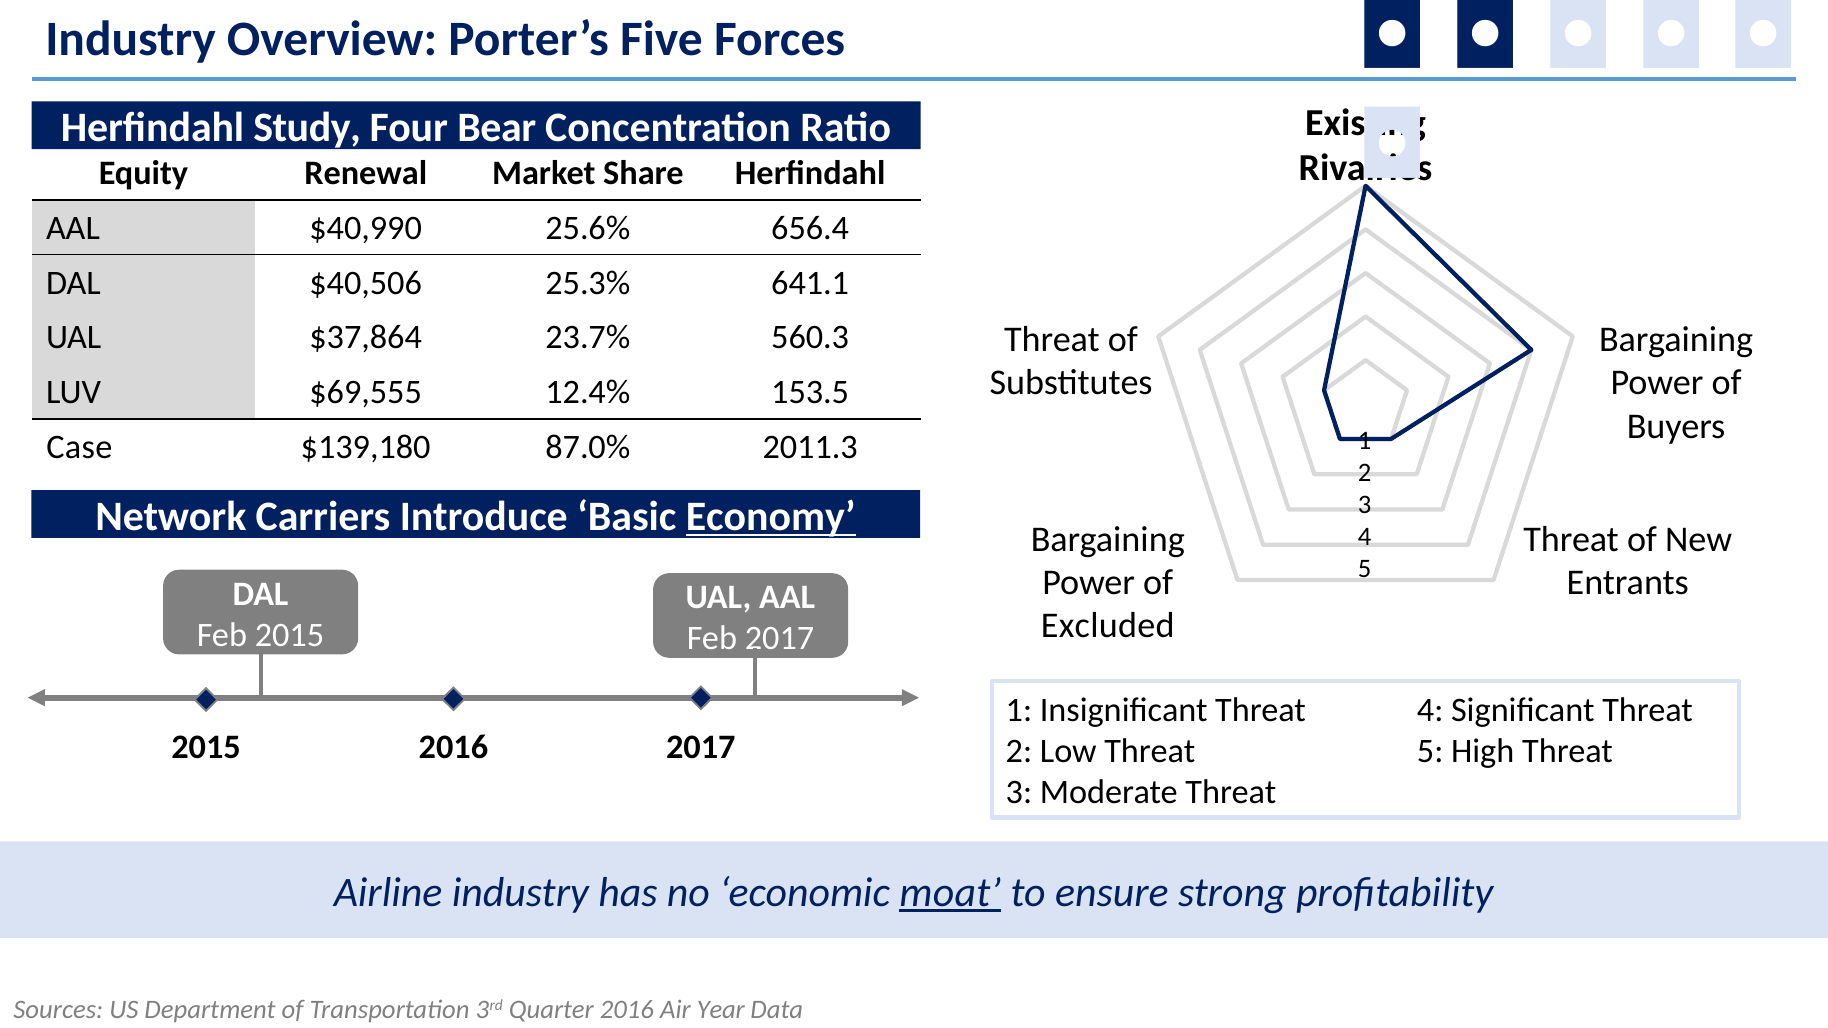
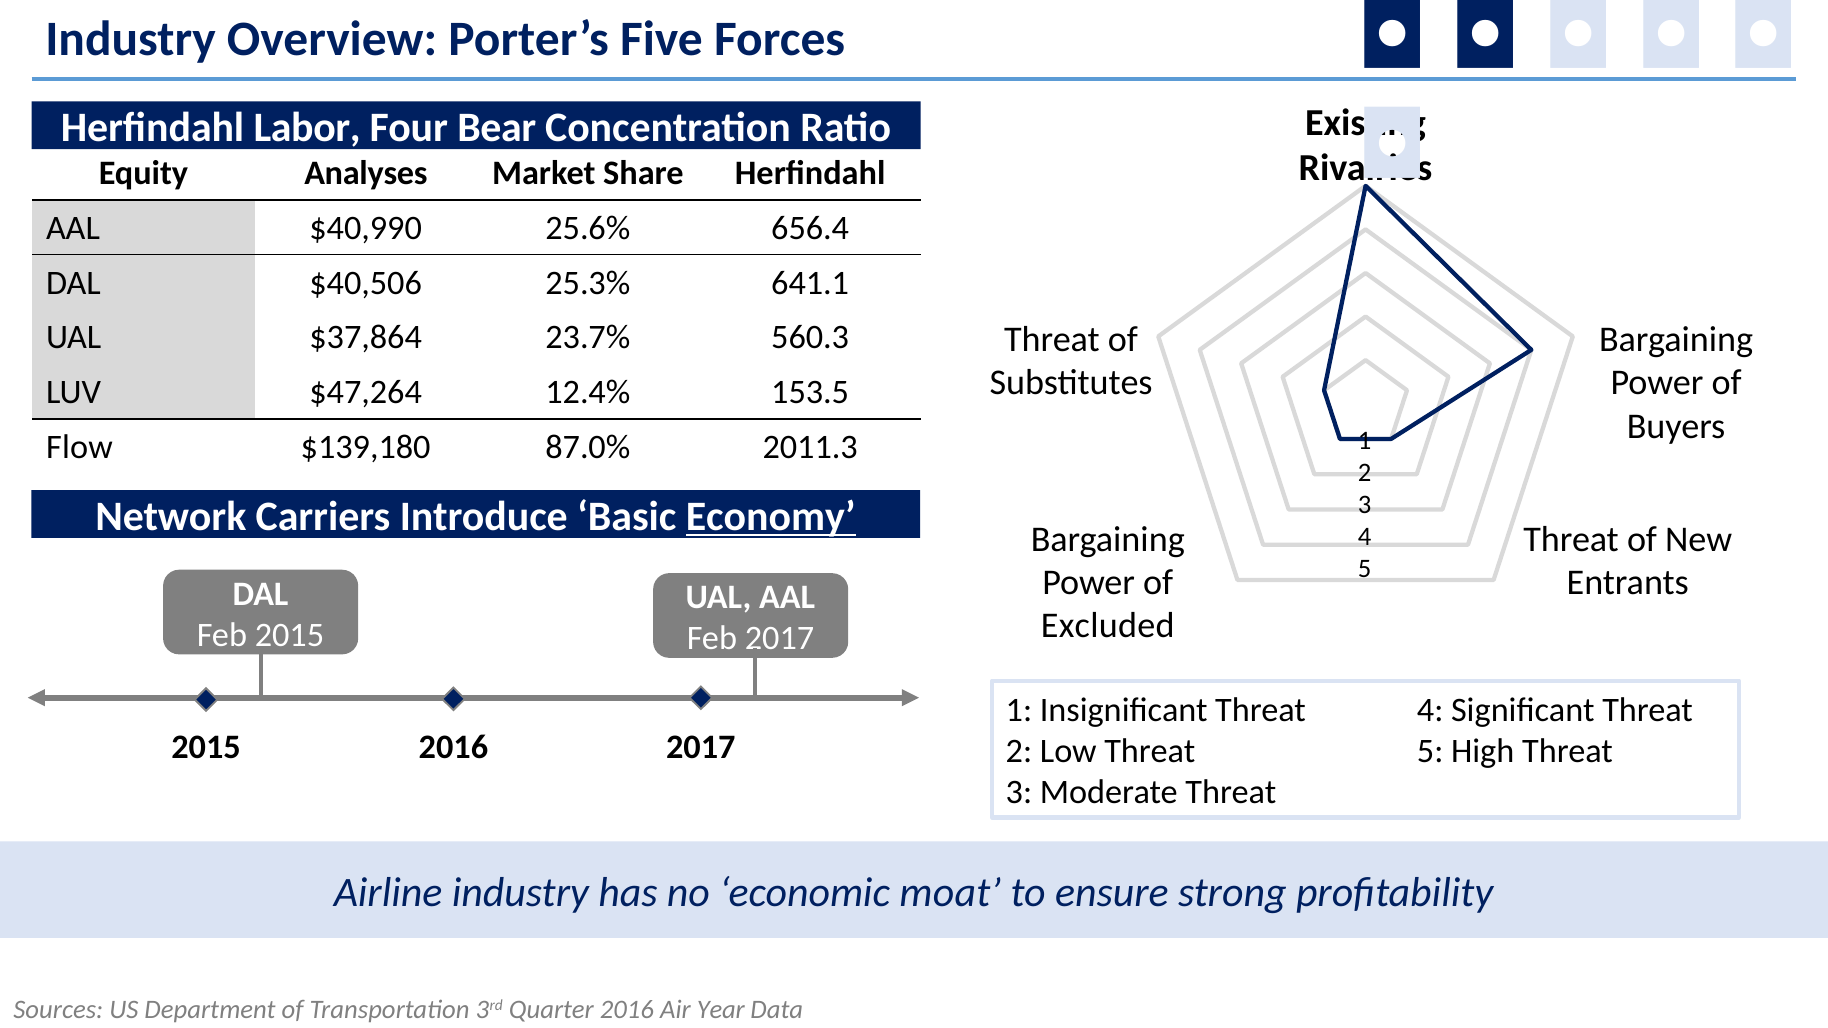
Study: Study -> Labor (307, 128)
Renewal: Renewal -> Analyses (366, 173)
$69,555: $69,555 -> $47,264 (366, 393)
Case: Case -> Flow (80, 448)
moat underline: present -> none (950, 893)
